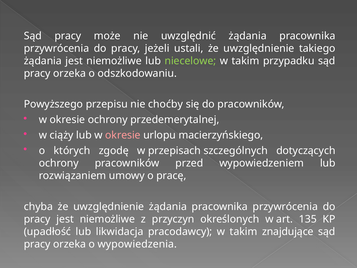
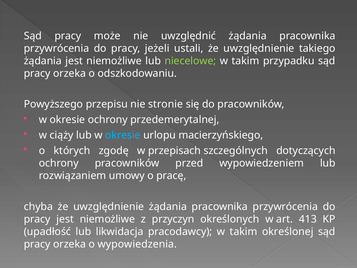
choćby: choćby -> stronie (166, 104)
okresie colour: pink -> light blue (123, 135)
135: 135 -> 413 (308, 219)
znajdujące: znajdujące -> określonej (288, 232)
